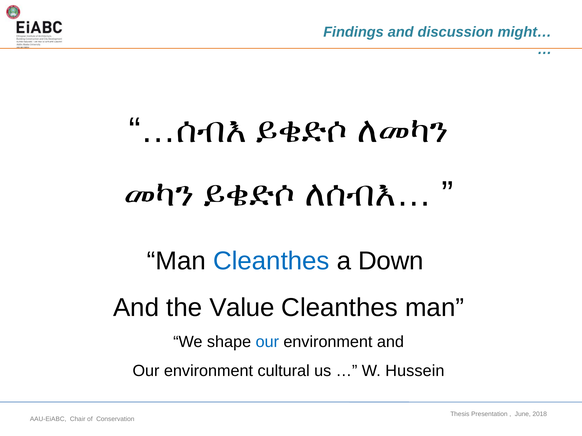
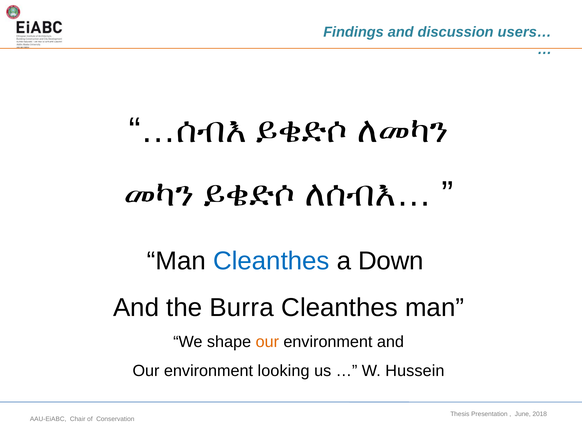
might…: might… -> users… (525, 32)
Value: Value -> Burra (242, 308)
our colour: blue -> orange (267, 342)
cultural: cultural -> looking (284, 371)
